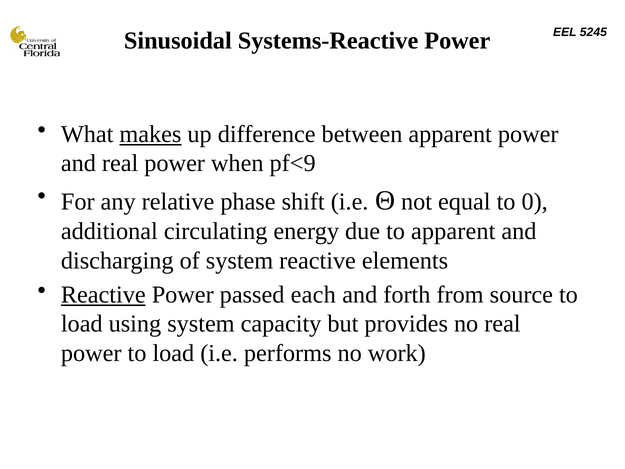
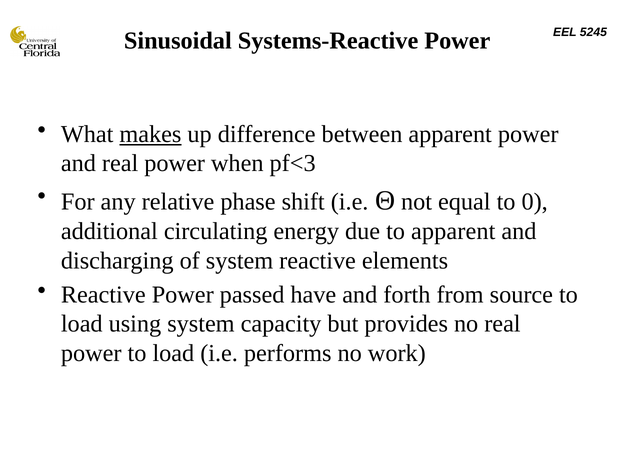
pf<9: pf<9 -> pf<3 (293, 163)
Reactive underline: present -> none (103, 295)
each: each -> have (313, 295)
